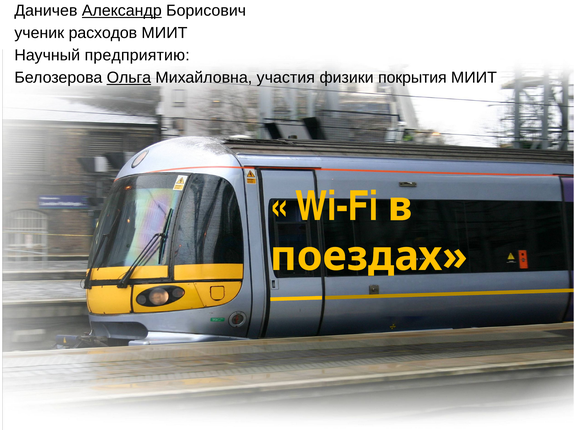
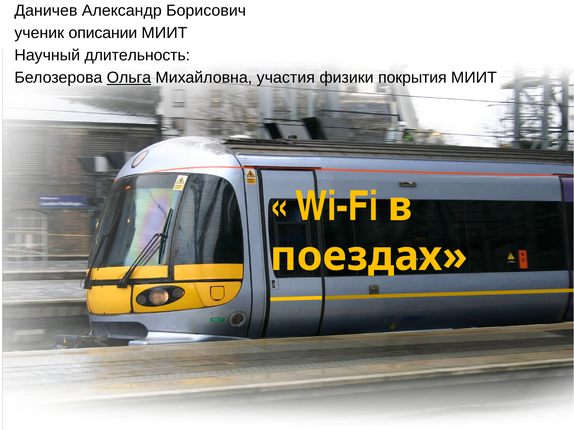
Александр underline: present -> none (122, 11)
расходов: расходов -> описании (103, 33)
предприятию: предприятию -> длительность (137, 55)
